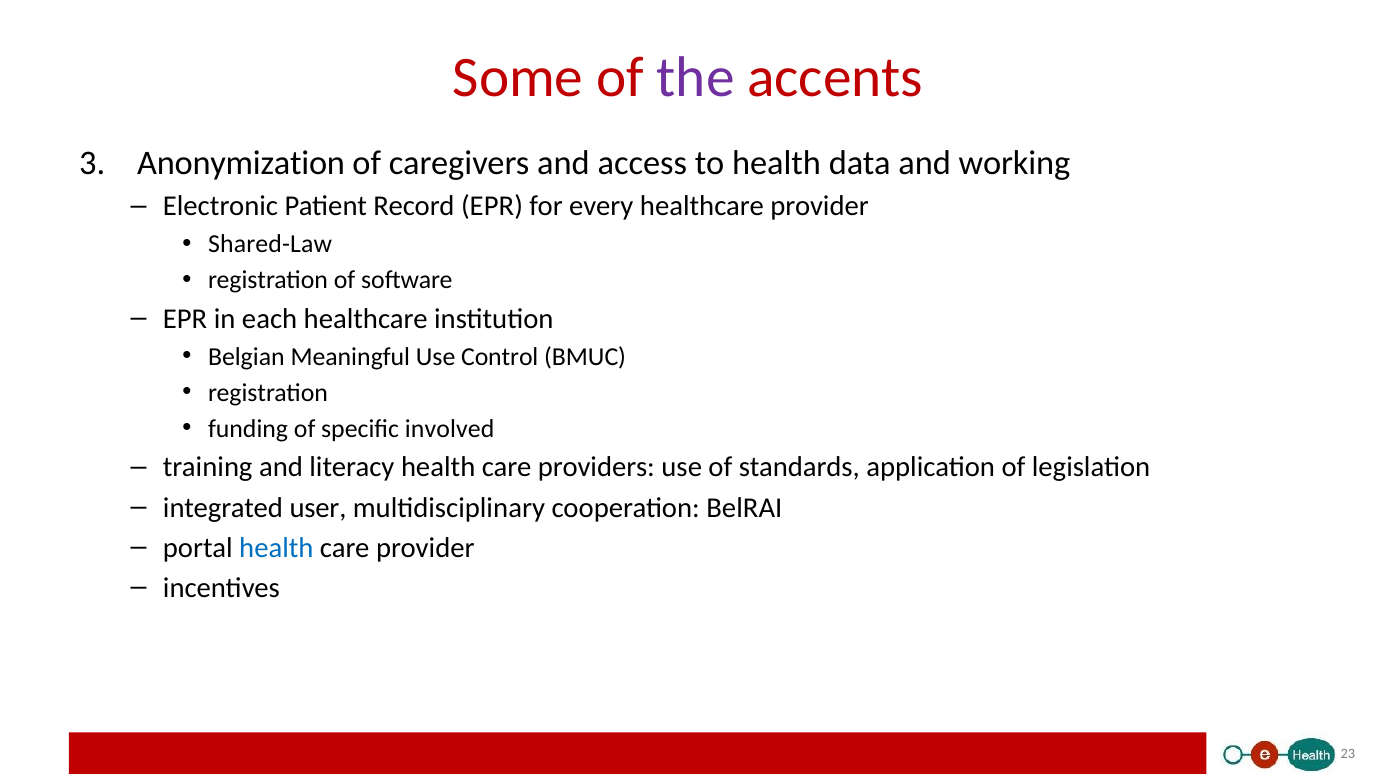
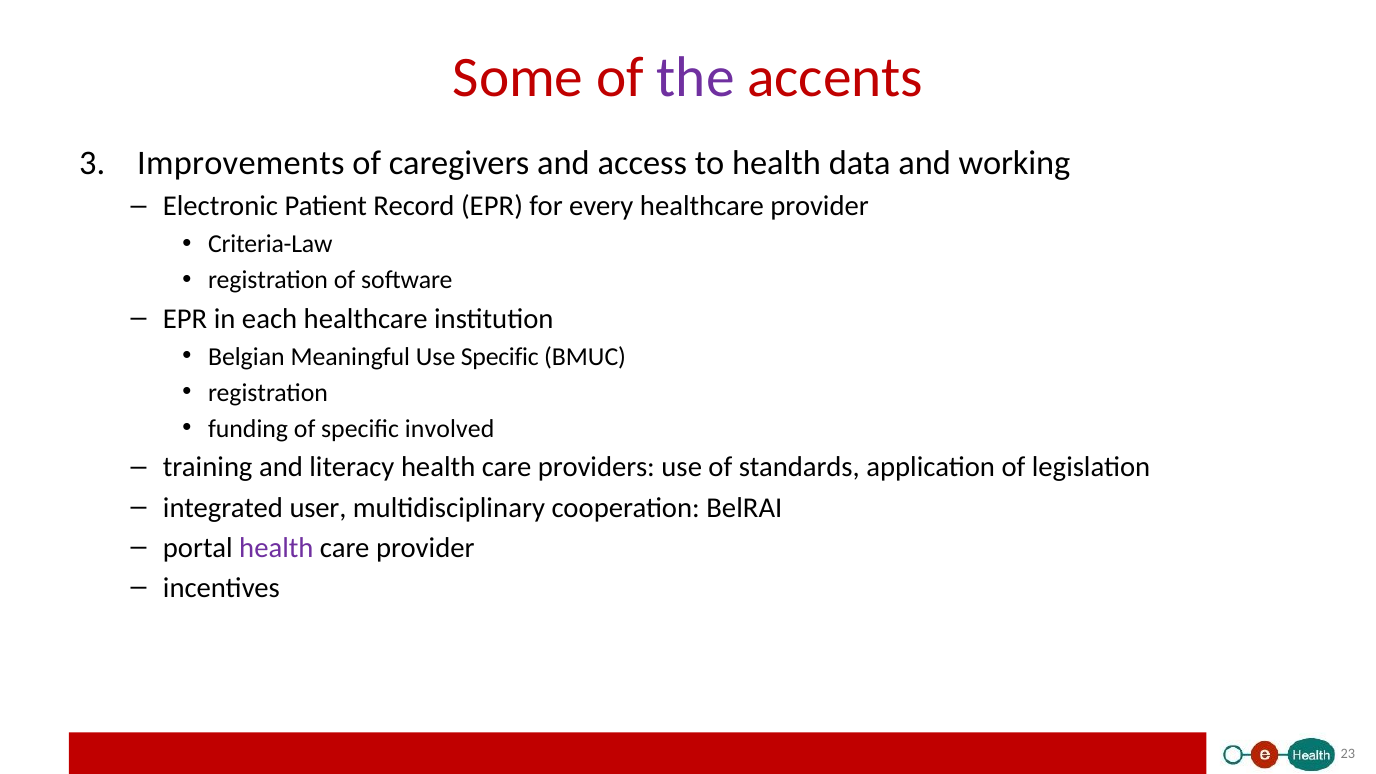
Anonymization: Anonymization -> Improvements (241, 163)
Shared-Law: Shared-Law -> Criteria-Law (270, 244)
Use Control: Control -> Specific (500, 357)
health colour: blue -> purple (276, 548)
